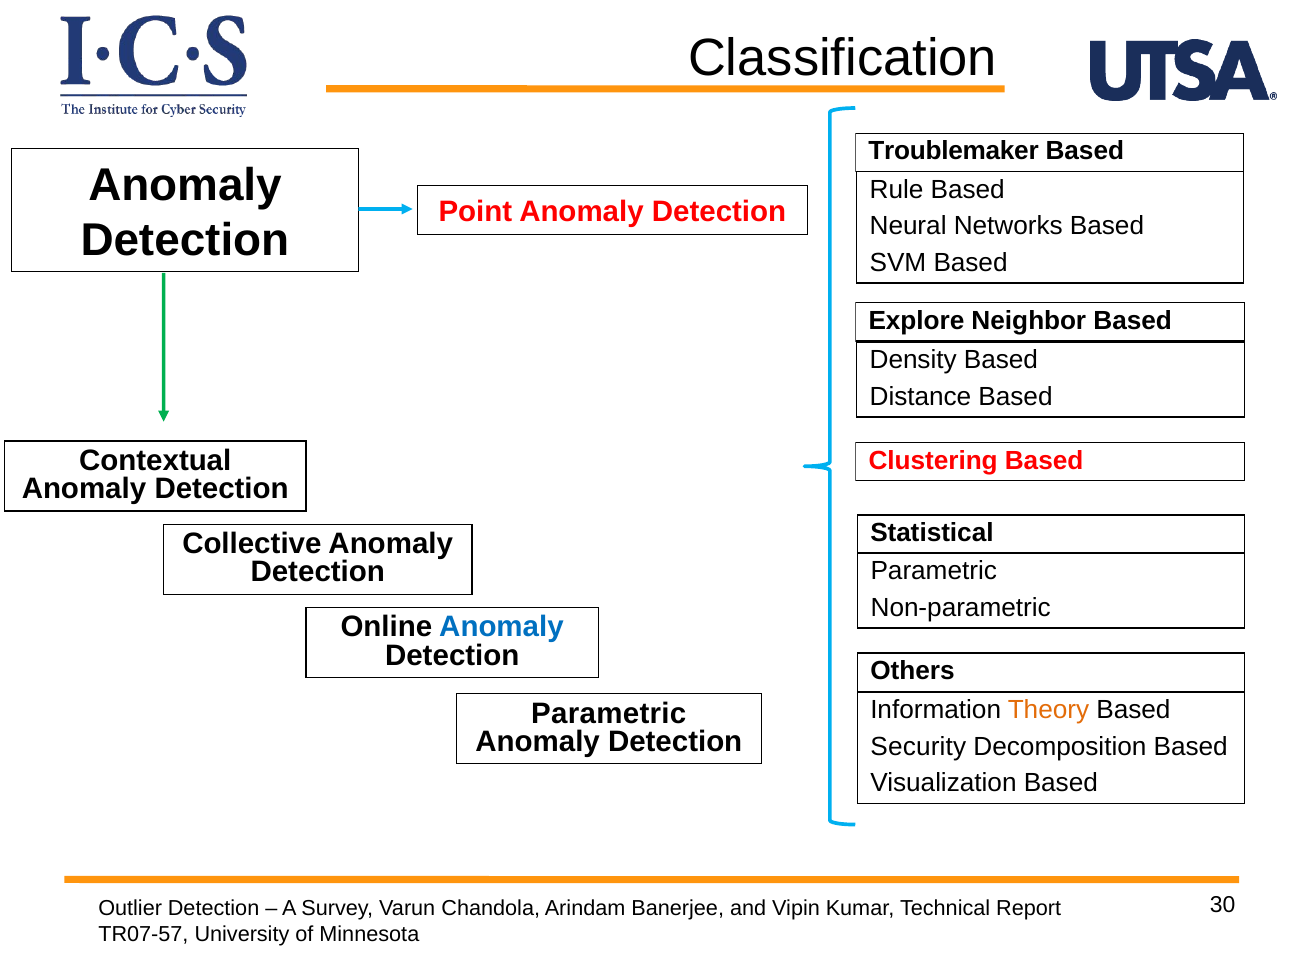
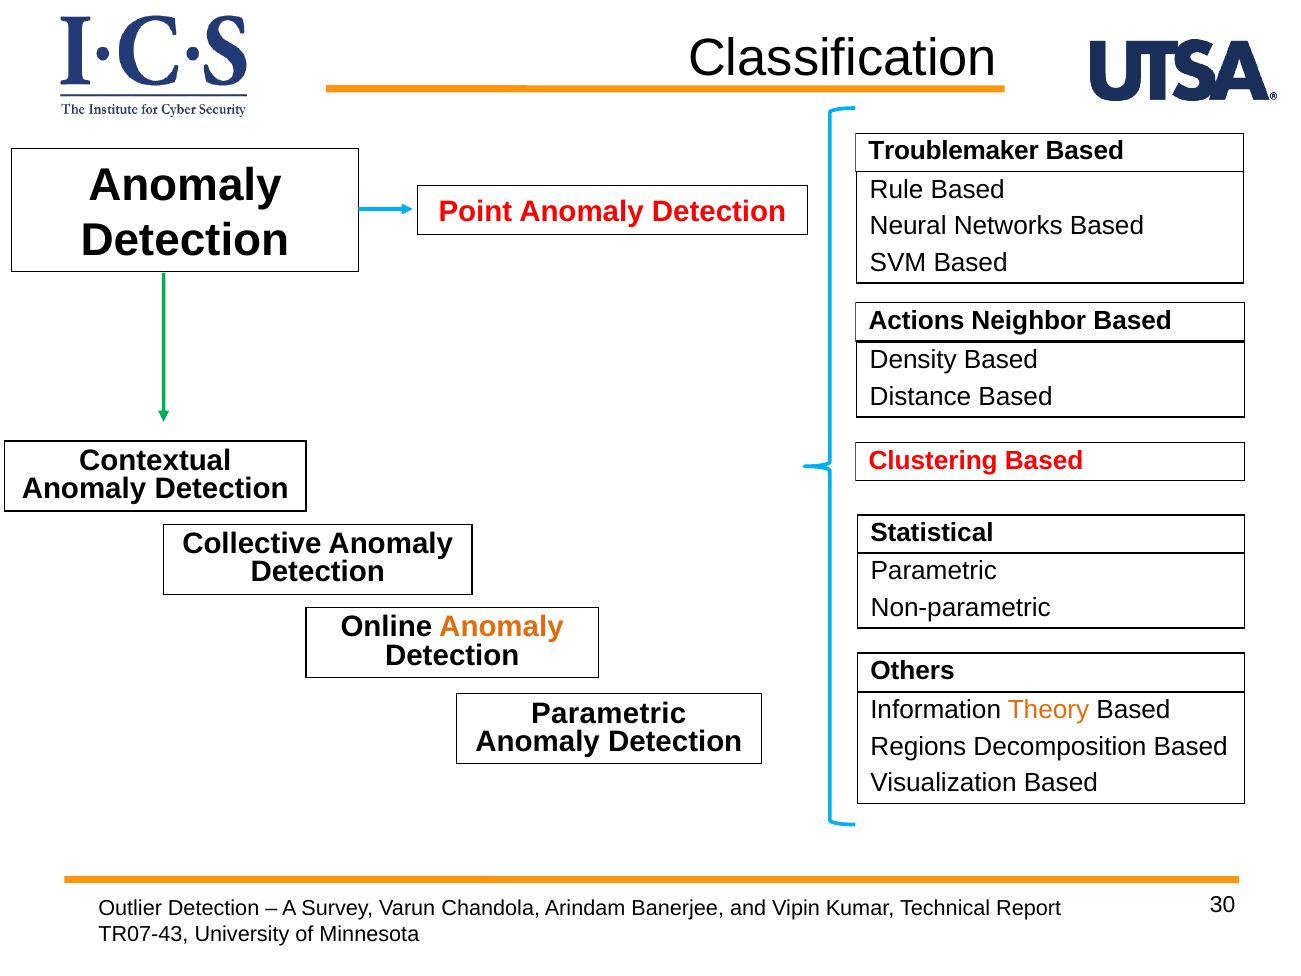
Explore: Explore -> Actions (916, 321)
Anomaly colour: blue -> orange (501, 627)
Security: Security -> Regions (918, 746)
TR07-57: TR07-57 -> TR07-43 (143, 934)
